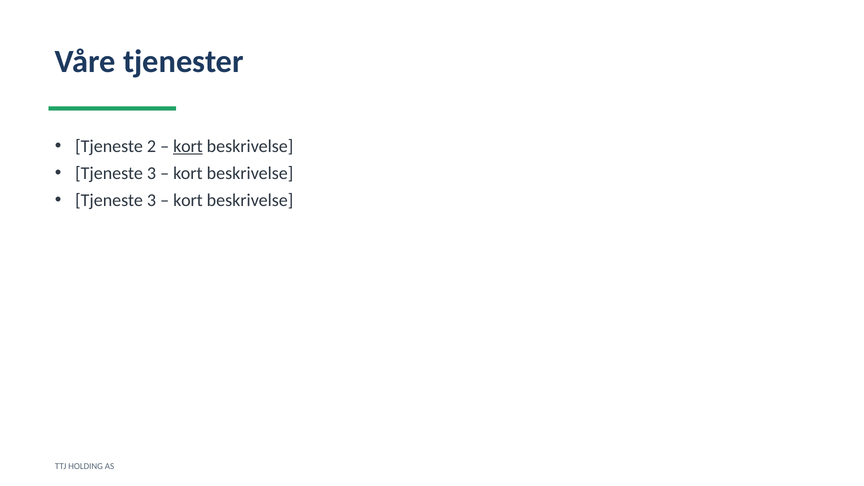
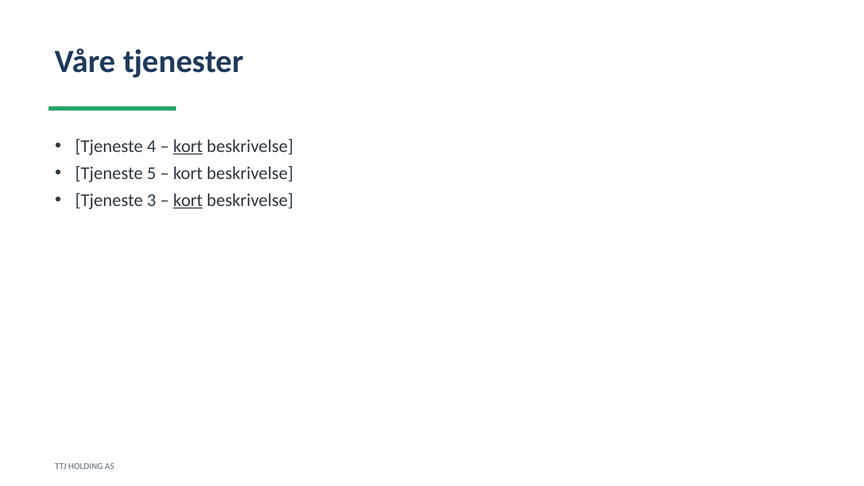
2: 2 -> 4 (151, 146)
3: 3 -> 5 (151, 173)
kort underline: none -> present (188, 200)
